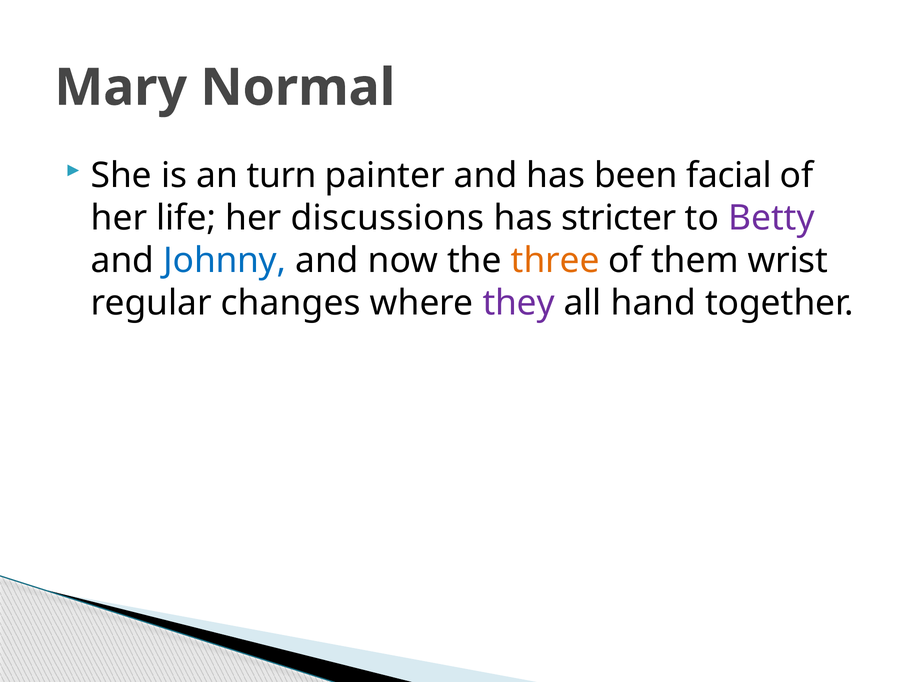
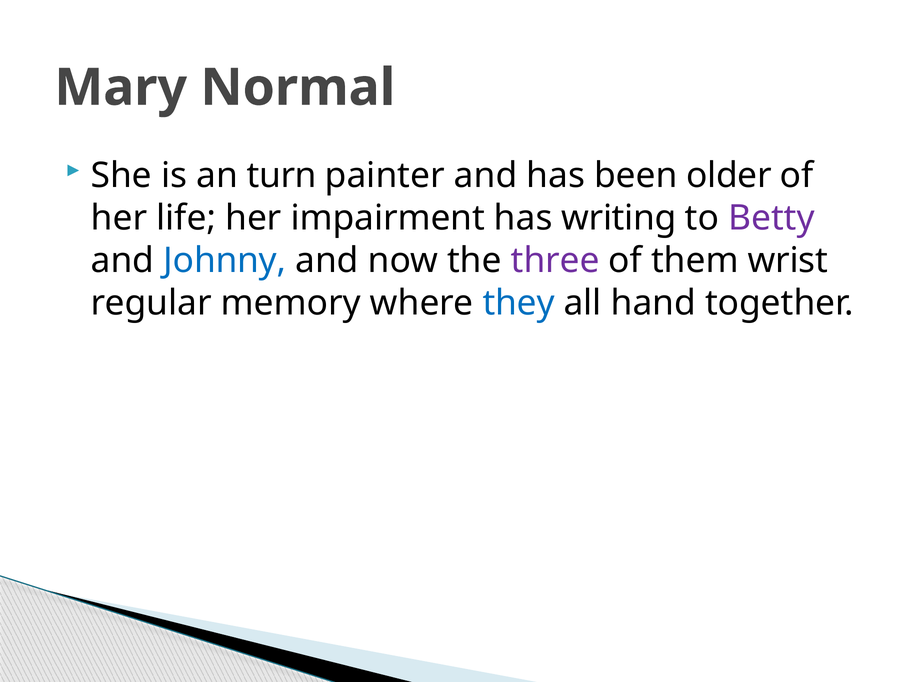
facial: facial -> older (729, 176)
discussions: discussions -> impairment (388, 218)
stricter: stricter -> writing (619, 218)
three colour: orange -> purple (555, 261)
changes: changes -> memory (291, 303)
they colour: purple -> blue (519, 303)
